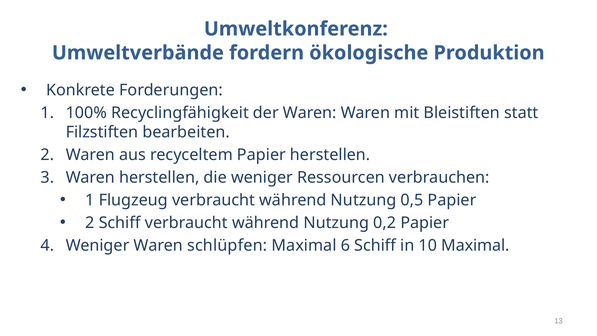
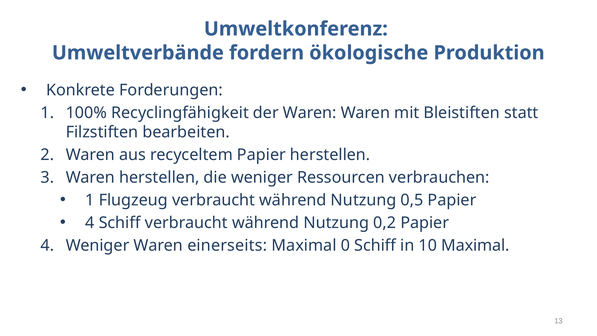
2: 2 -> 4 (90, 223)
schlüpfen: schlüpfen -> einerseits (227, 245)
6: 6 -> 0 (345, 245)
